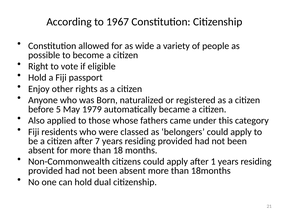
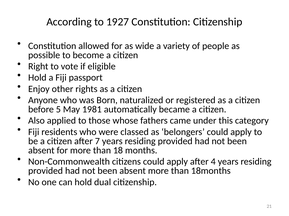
1967: 1967 -> 1927 (118, 22)
1979: 1979 -> 1981 (92, 110)
1: 1 -> 4 (213, 162)
